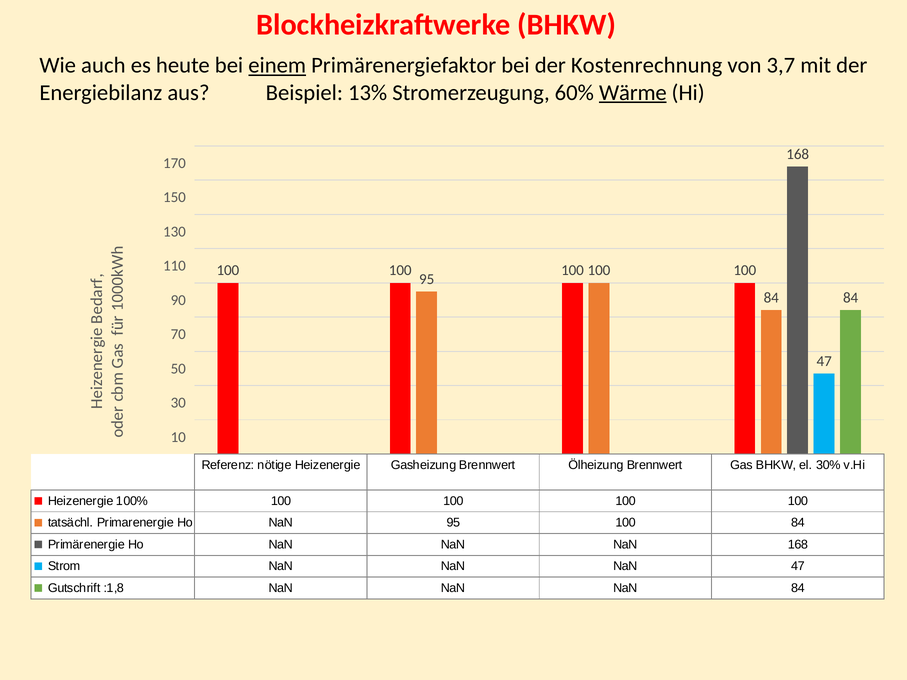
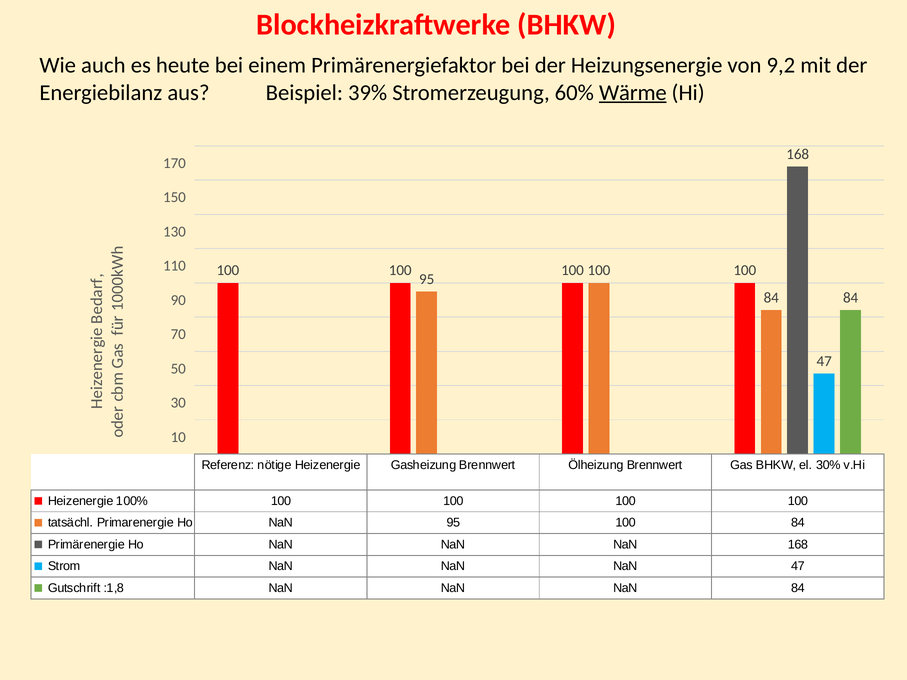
einem underline: present -> none (277, 65)
Kostenrechnung: Kostenrechnung -> Heizungsenergie (647, 65)
3,7: 3,7 -> 9,2 (781, 65)
13%: 13% -> 39% (368, 93)
